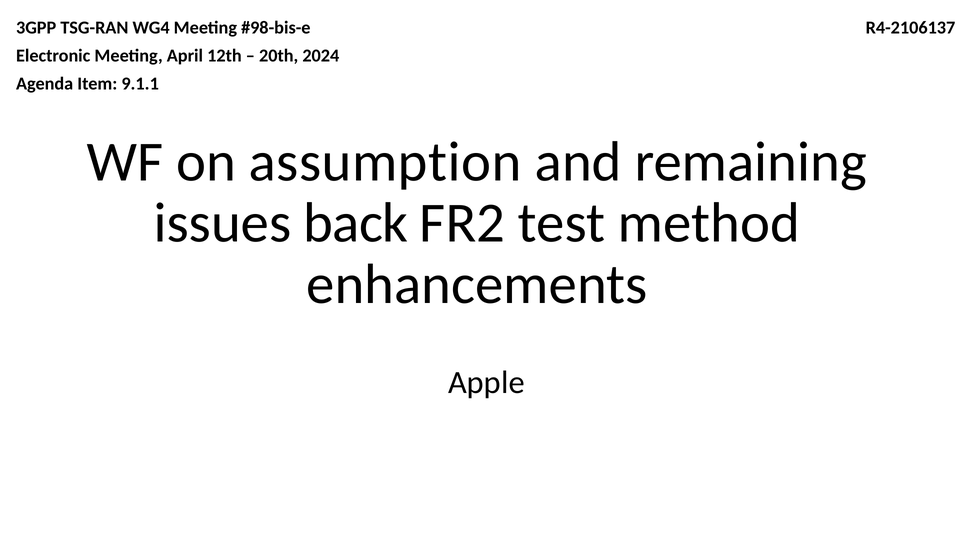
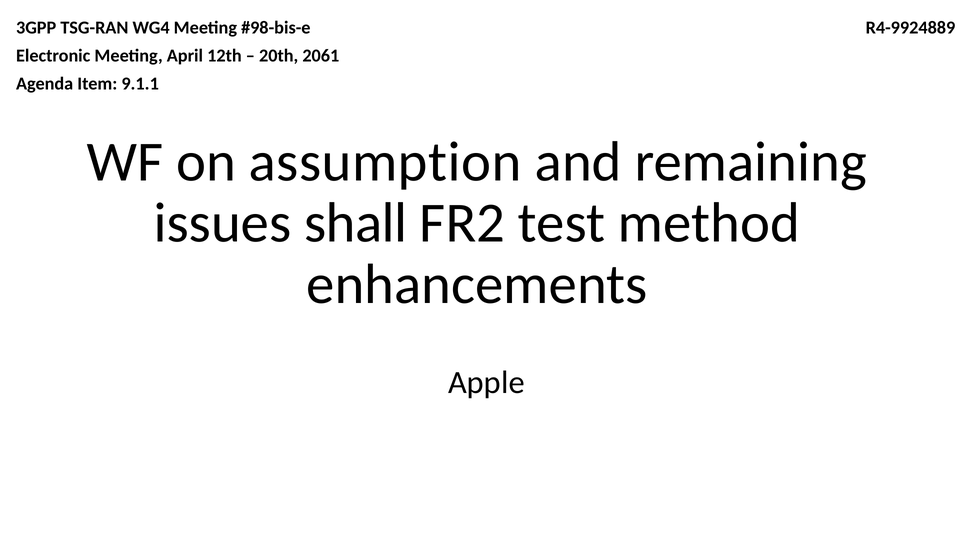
R4-2106137: R4-2106137 -> R4-9924889 (910, 28)
2024: 2024 -> 2061 (321, 56)
back: back -> shall (356, 223)
